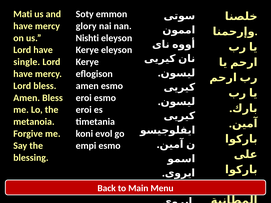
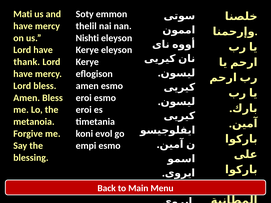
glory: glory -> thelil (86, 26)
single: single -> thank (27, 62)
